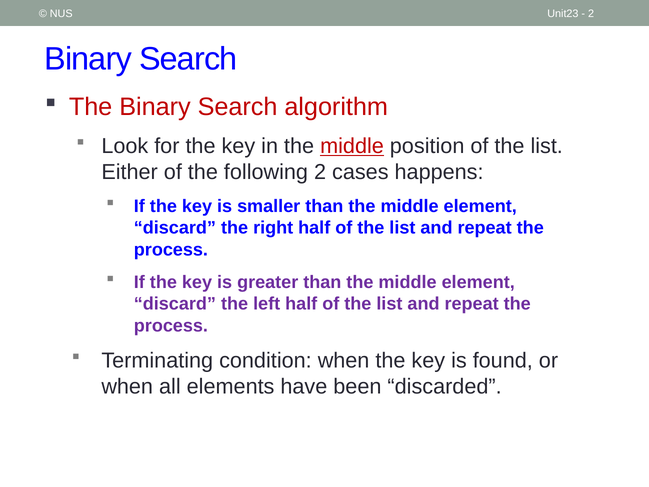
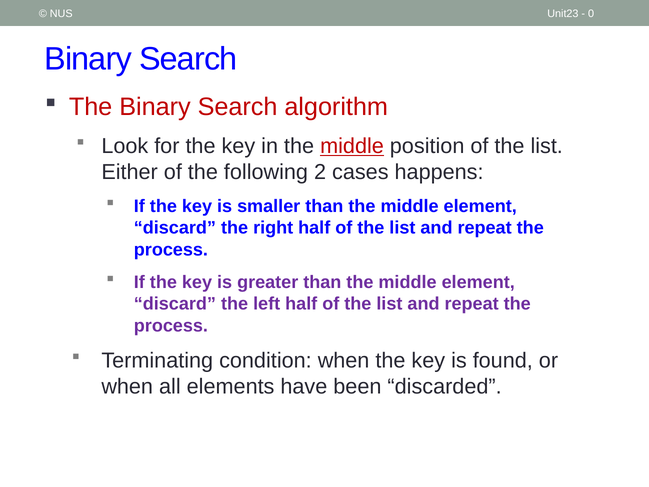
2: 2 -> 0 (591, 14)
